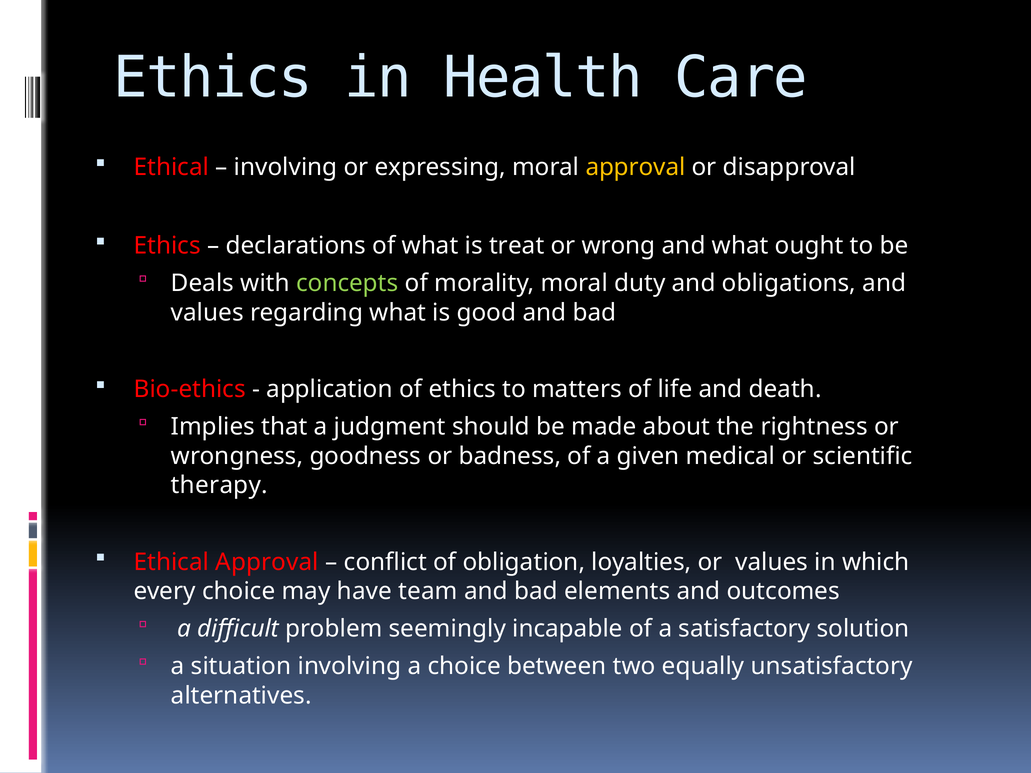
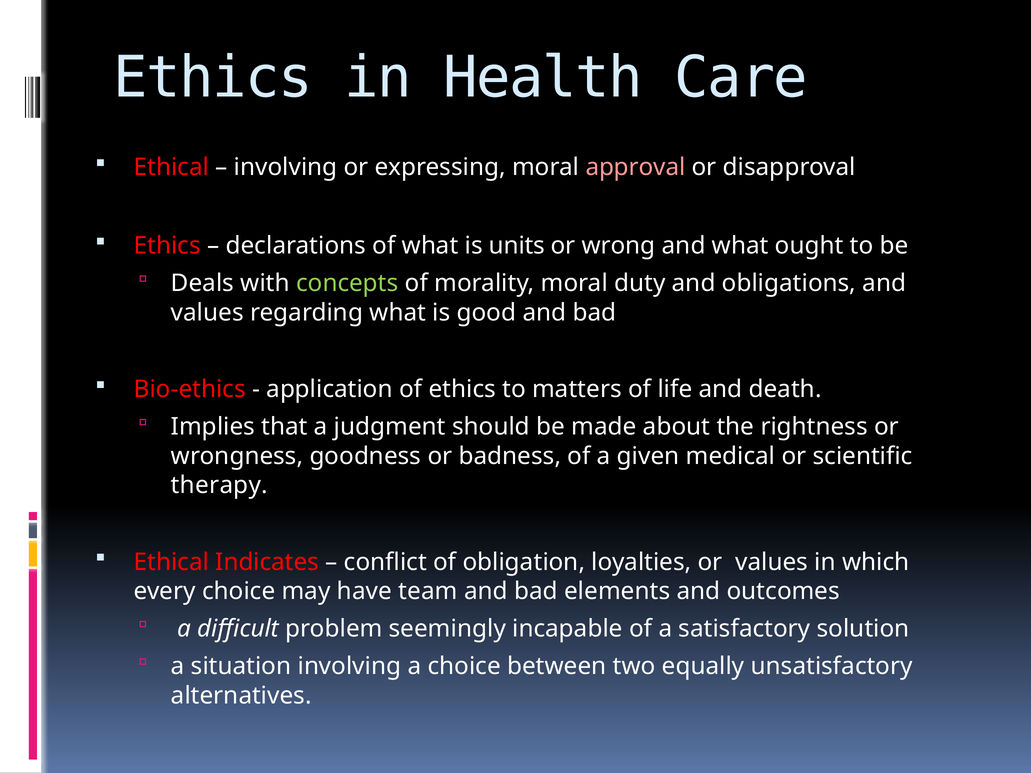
approval colour: yellow -> pink (636, 167)
treat: treat -> units (517, 246)
Ethical Approval: Approval -> Indicates (267, 562)
